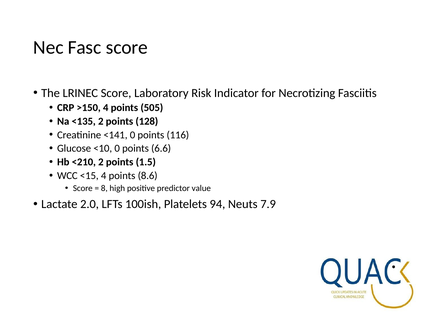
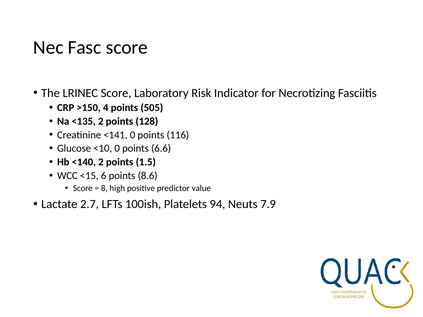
<210: <210 -> <140 (84, 162)
<15 4: 4 -> 6 (104, 176)
2.0: 2.0 -> 2.7 (90, 204)
